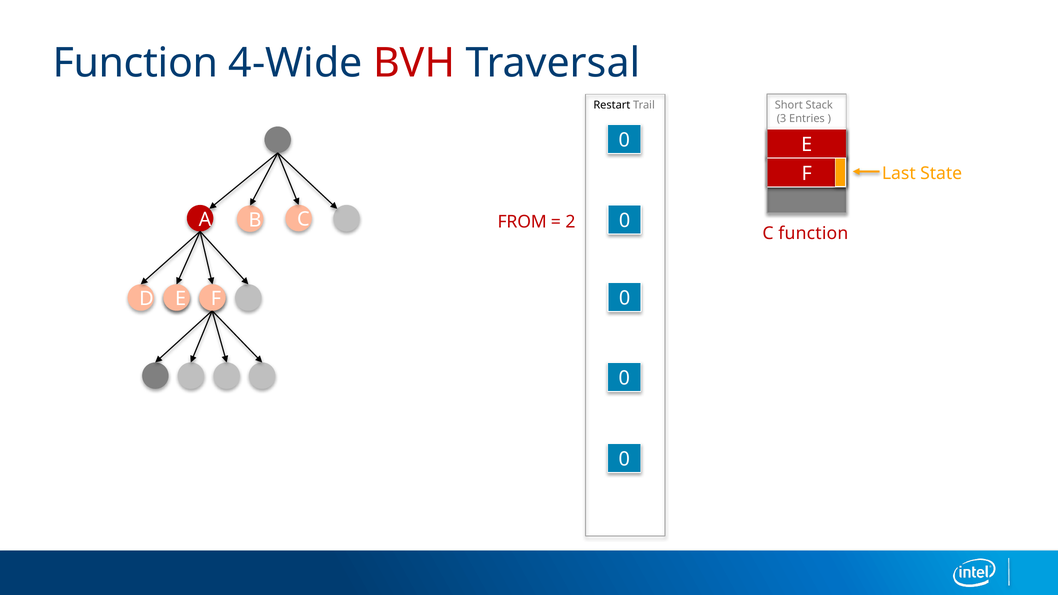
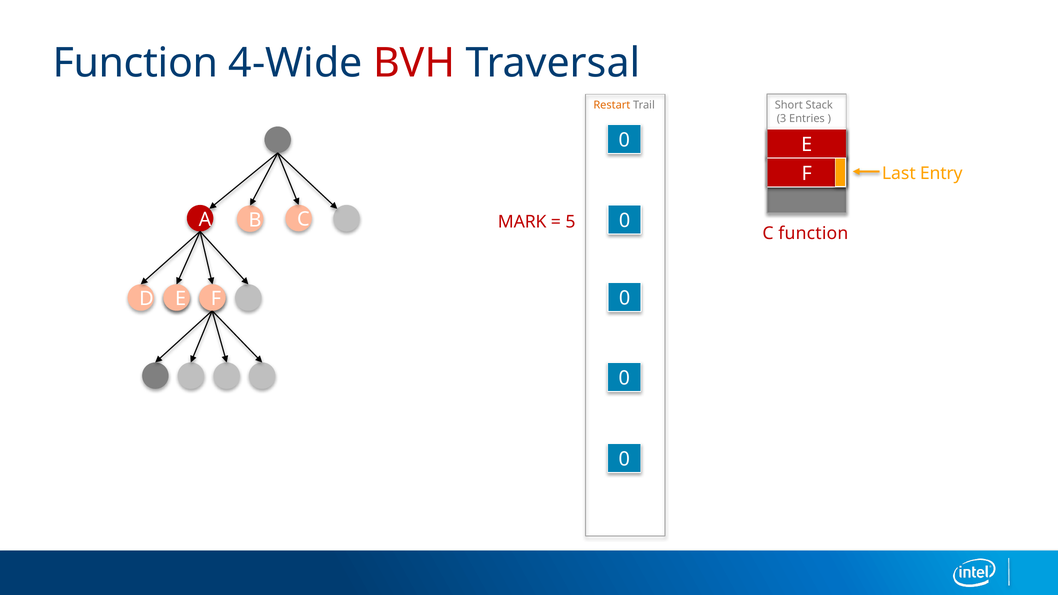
Restart colour: black -> orange (612, 105)
State: State -> Entry (941, 173)
FROM: FROM -> MARK (522, 222)
2: 2 -> 5 (570, 222)
